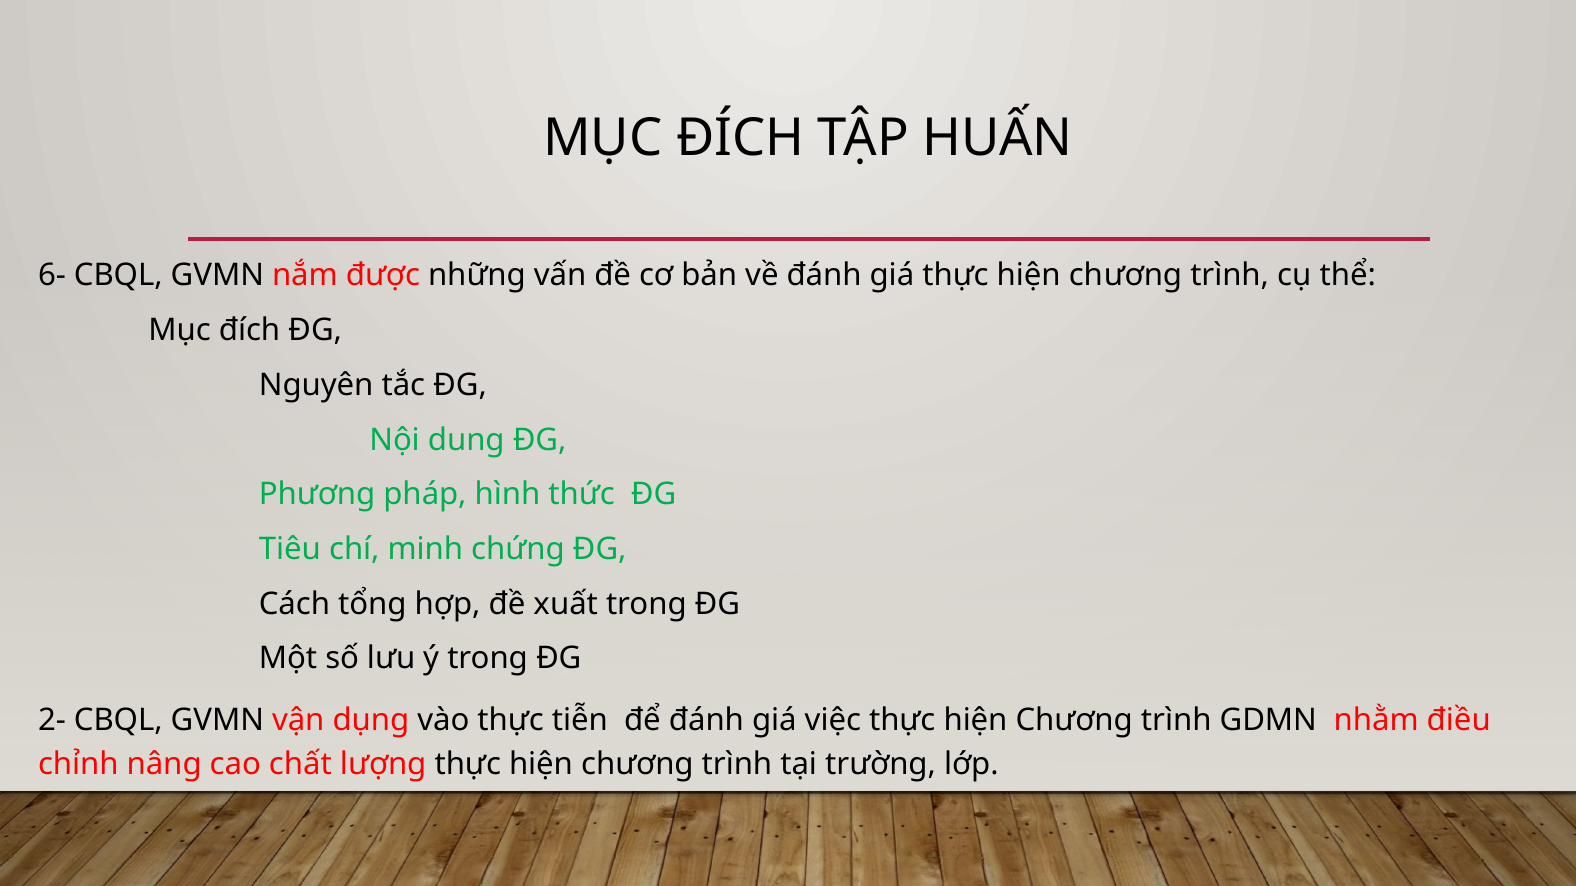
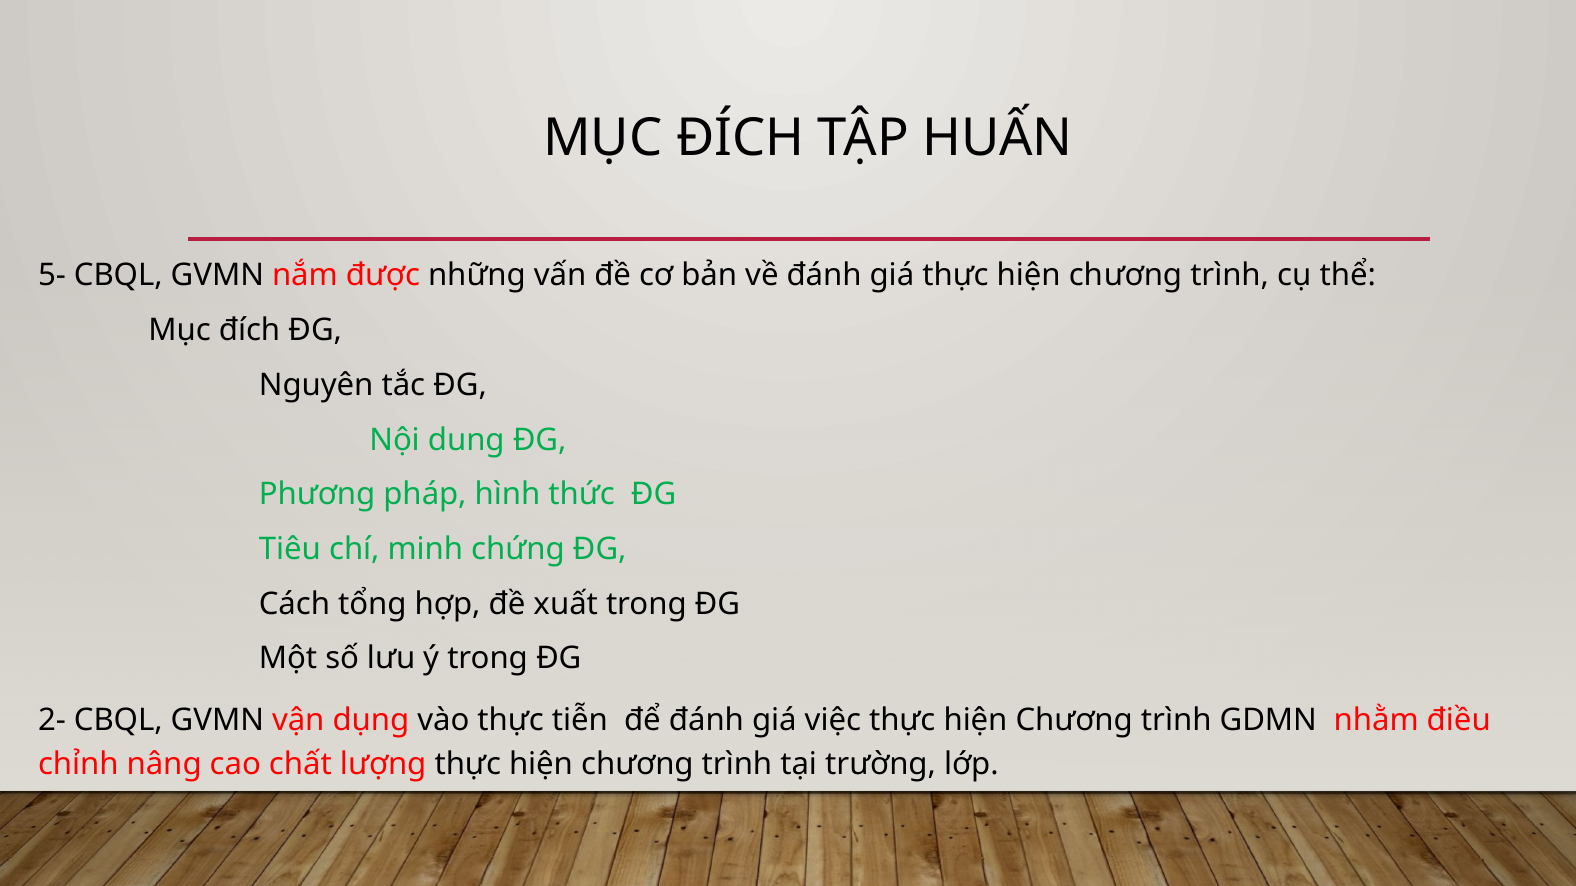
6-: 6- -> 5- (52, 276)
